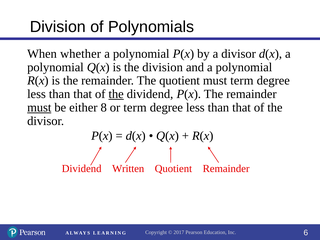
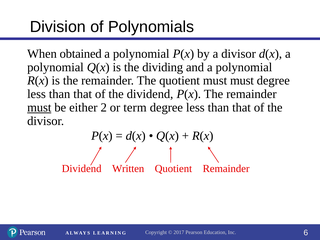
whether: whether -> obtained (81, 54)
the division: division -> dividing (163, 67)
must term: term -> must (242, 81)
the underline: present -> none (116, 94)
8: 8 -> 2 (104, 108)
